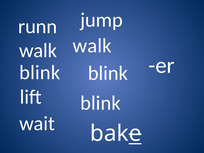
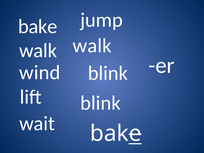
runn: runn -> bake (38, 27)
blink: blink -> wind (40, 72)
